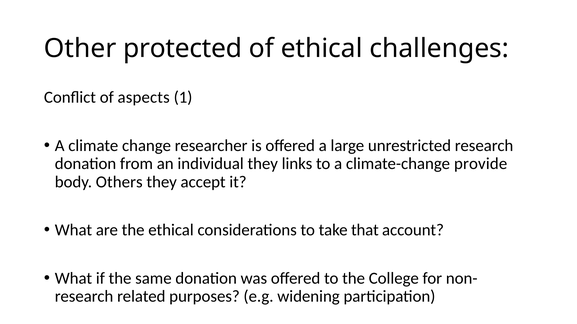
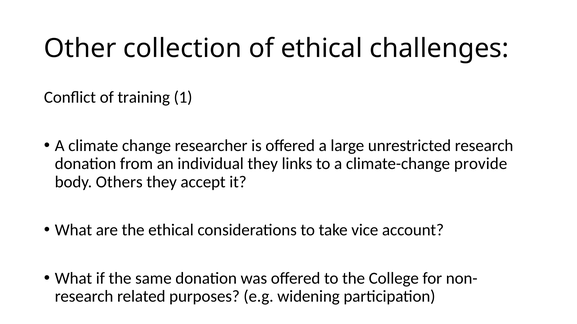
protected: protected -> collection (183, 48)
aspects: aspects -> training (144, 98)
that: that -> vice (365, 230)
